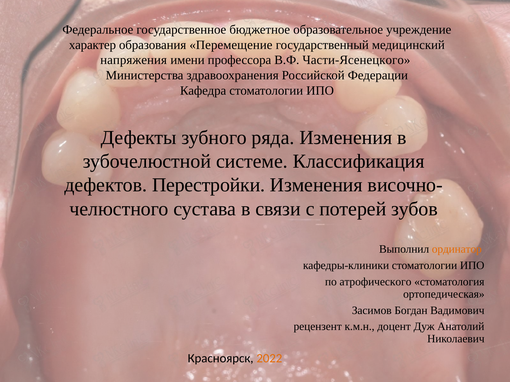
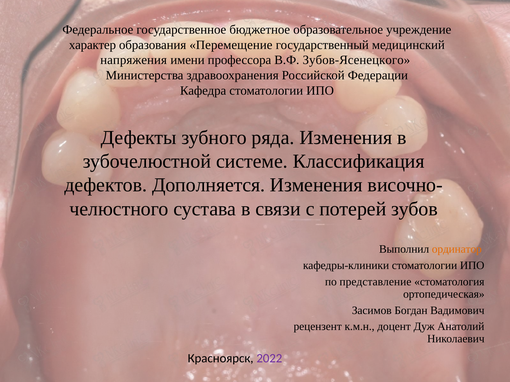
Части-Ясенецкого: Части-Ясенецкого -> Зубов-Ясенецкого (356, 60)
Перестройки: Перестройки -> Дополняется (209, 185)
атрофического: атрофического -> представление (375, 282)
2022 colour: orange -> purple (269, 359)
